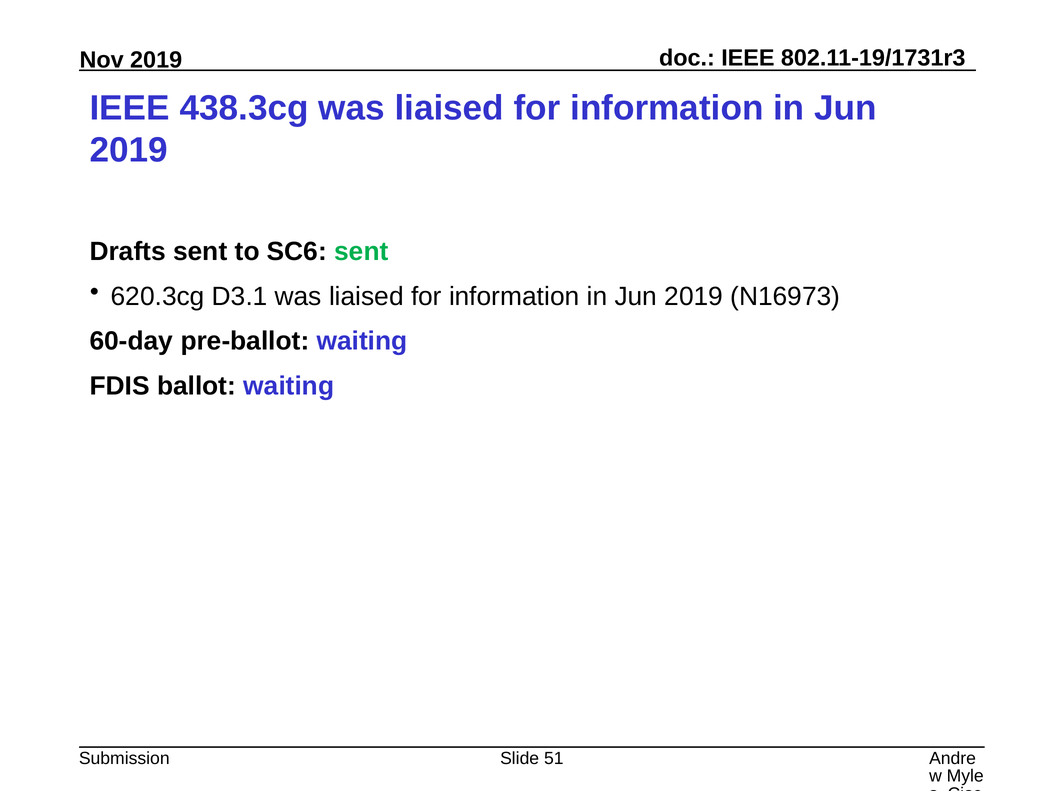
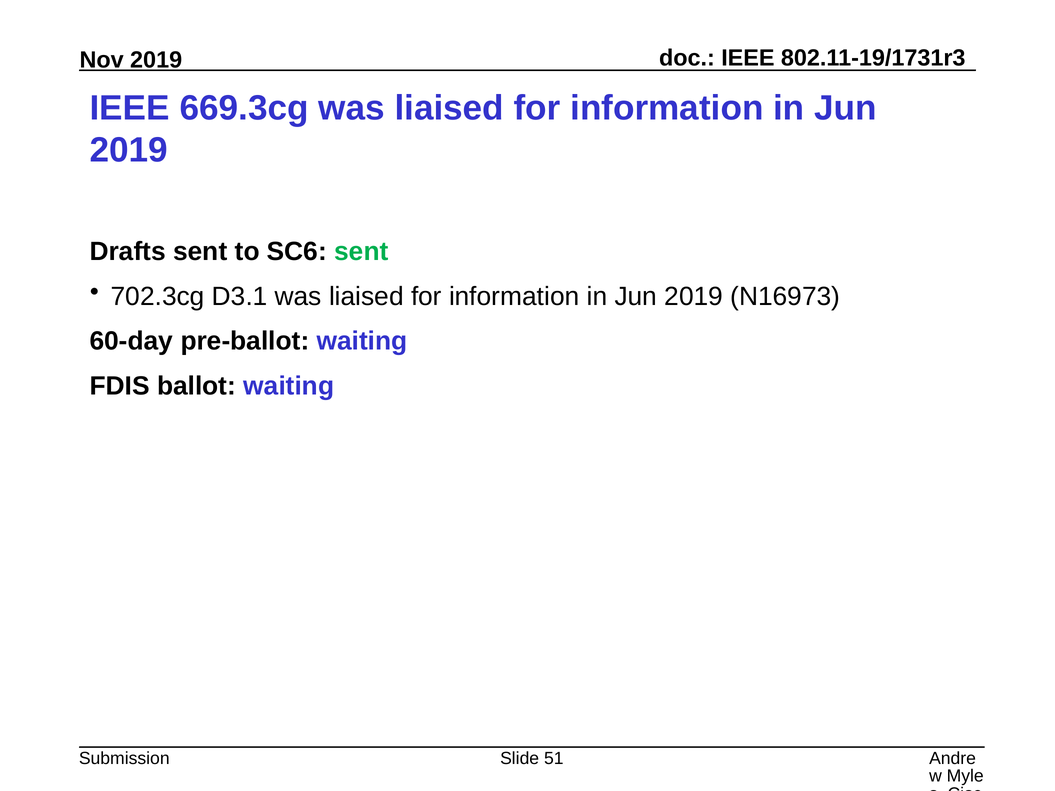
438.3cg: 438.3cg -> 669.3cg (244, 108)
620.3cg: 620.3cg -> 702.3cg (158, 296)
